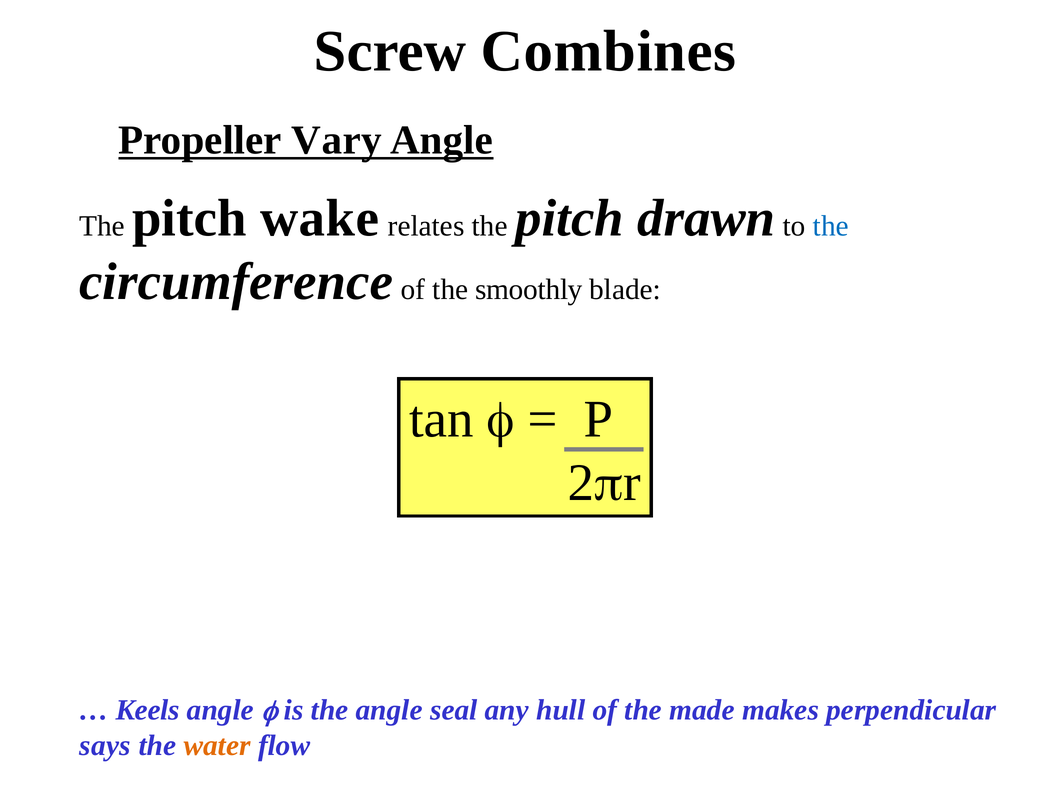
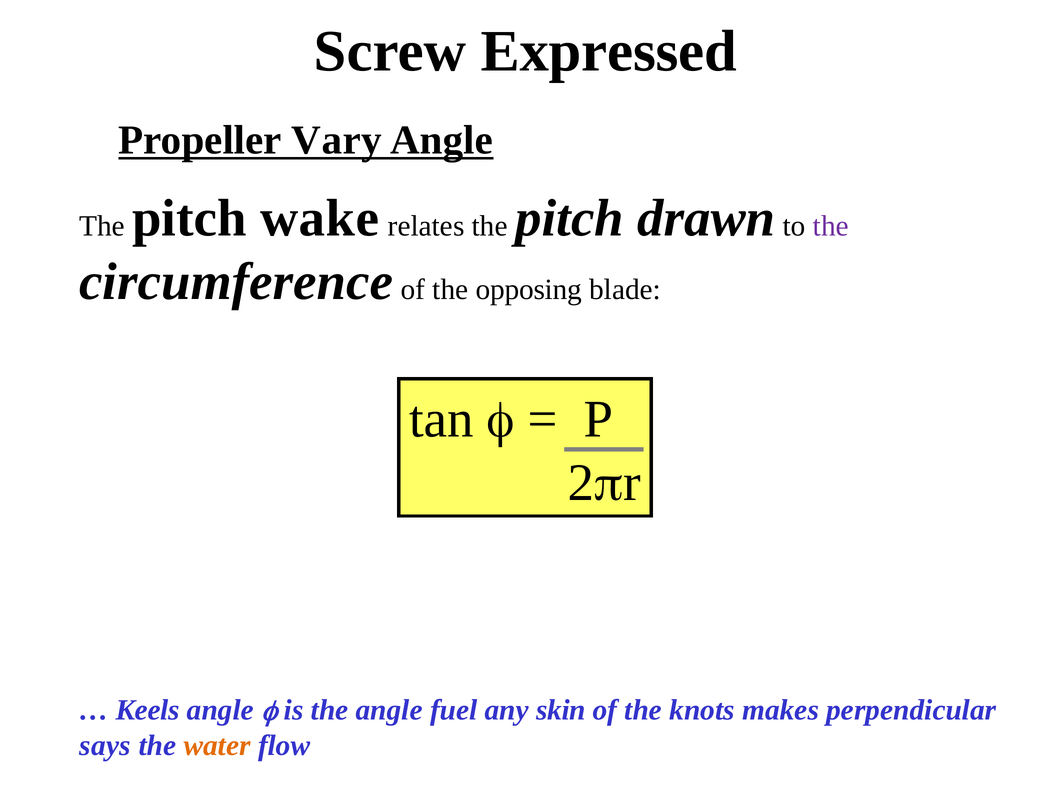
Combines: Combines -> Expressed (609, 52)
the colour: blue -> purple (831, 226)
smoothly: smoothly -> opposing (529, 290)
seal: seal -> fuel (454, 711)
hull: hull -> skin (561, 711)
made: made -> knots (702, 711)
